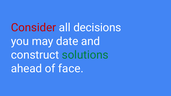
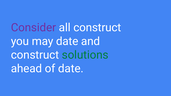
Consider colour: red -> purple (33, 28)
all decisions: decisions -> construct (97, 28)
of face: face -> date (71, 69)
